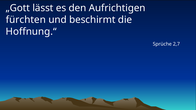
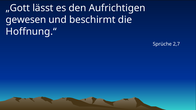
fürchten: fürchten -> gewesen (26, 20)
